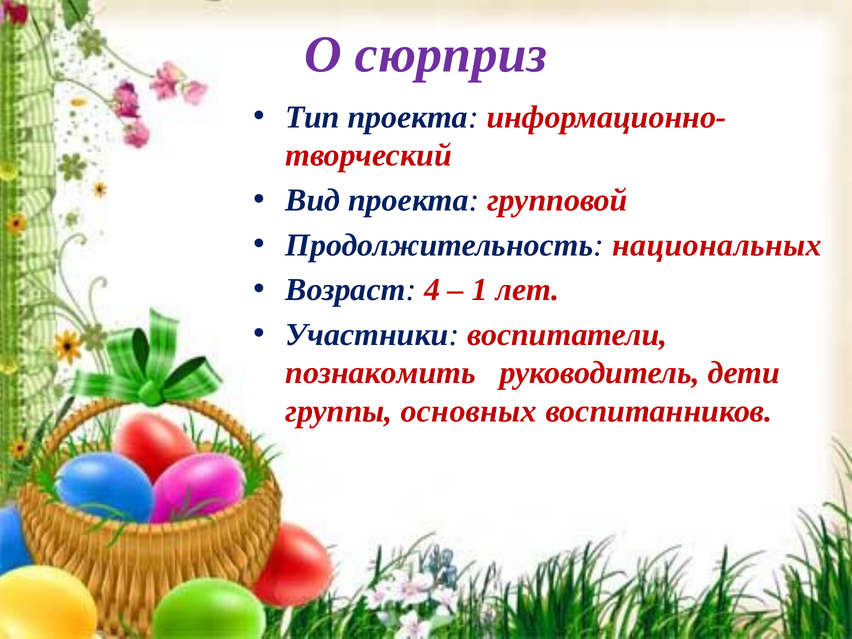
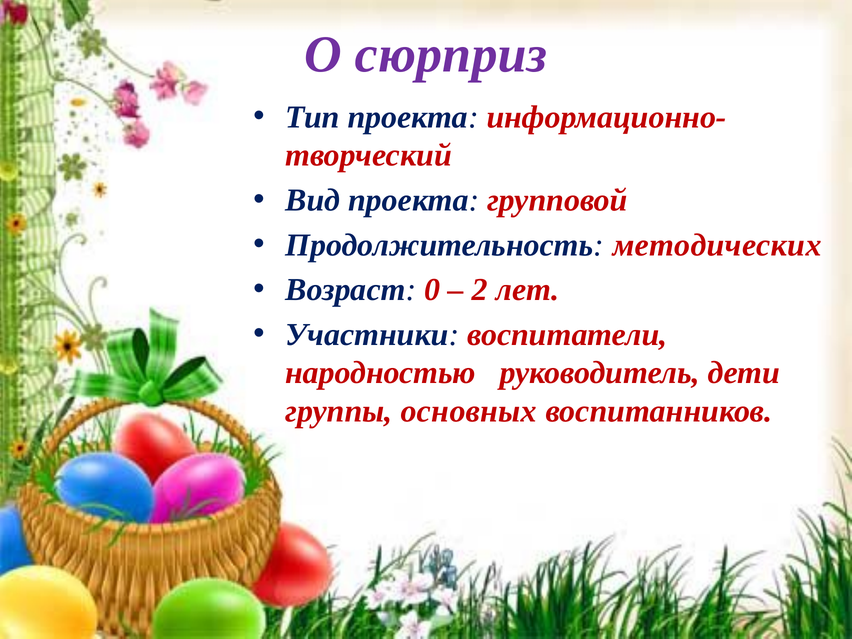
национальных: национальных -> методических (717, 245)
4: 4 -> 0 (432, 290)
1: 1 -> 2 (480, 290)
познакомить: познакомить -> народностью (381, 373)
